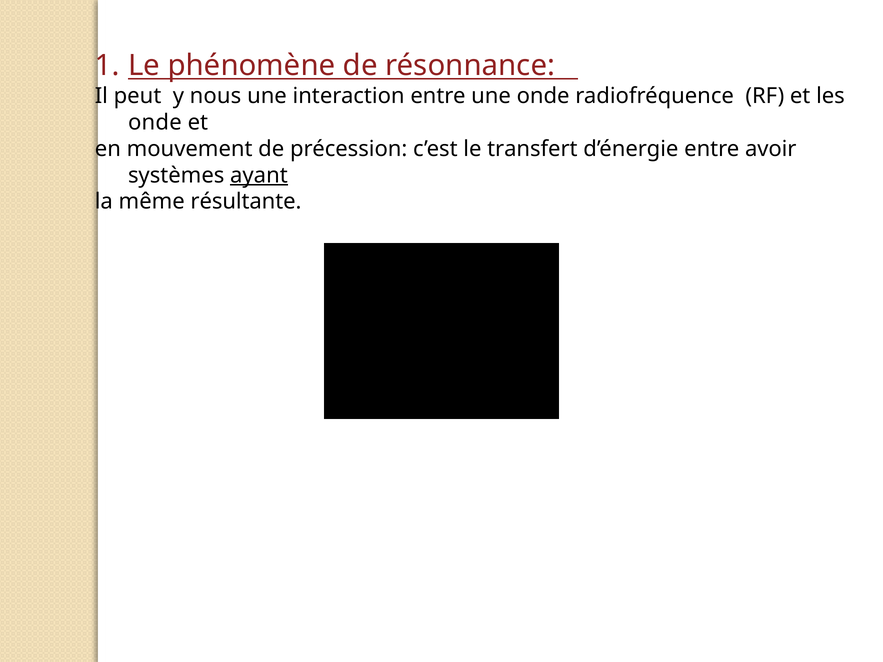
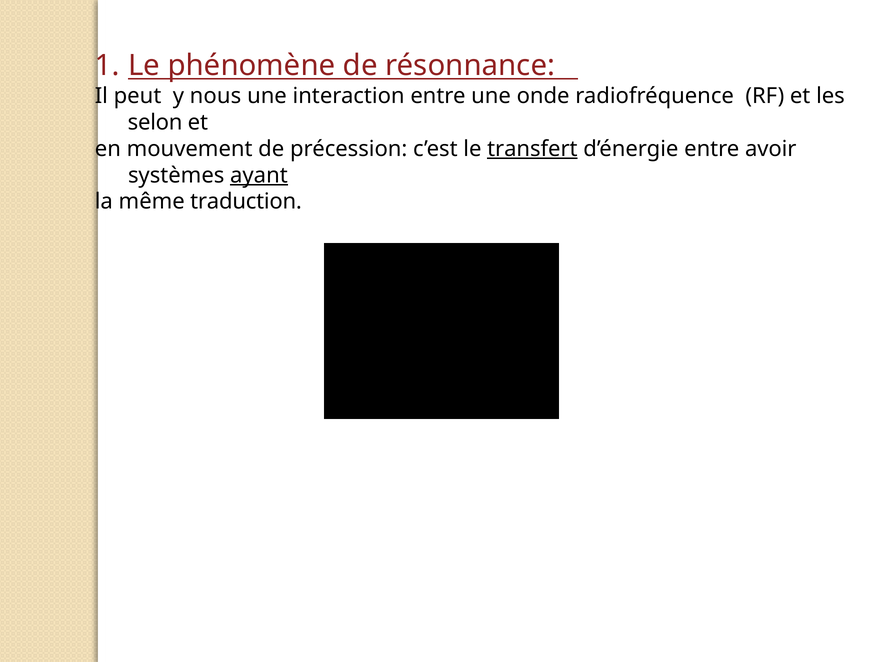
onde: onde -> selon (155, 122)
transfert underline: none -> present (532, 149)
résultante: résultante -> traduction (246, 202)
